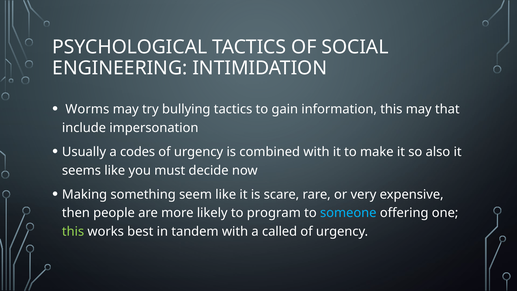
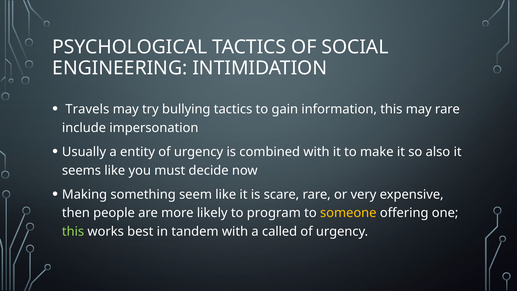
Worms: Worms -> Travels (87, 109)
may that: that -> rare (447, 109)
codes: codes -> entity (137, 152)
someone colour: light blue -> yellow (348, 213)
